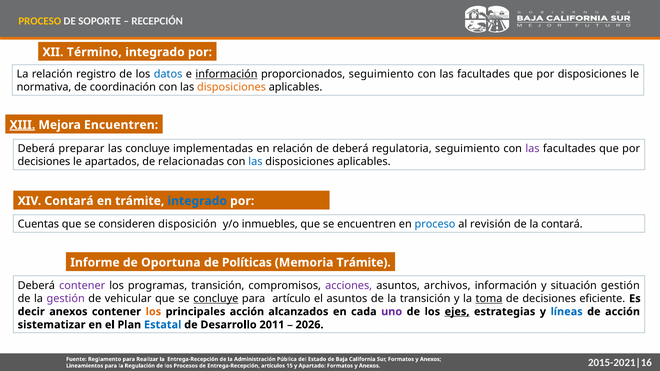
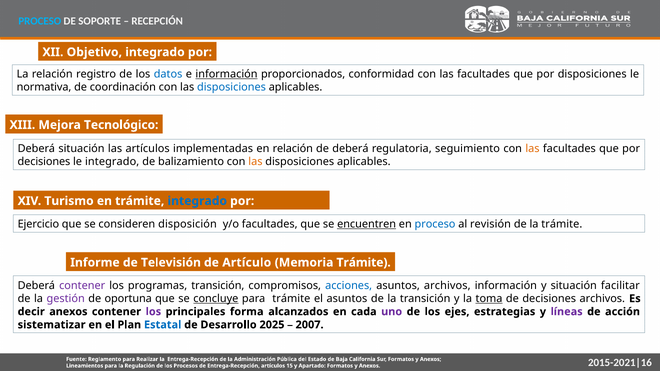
PROCESO colour: yellow -> light blue (40, 21)
Término: Término -> Objetivo (94, 52)
proporcionados seguimiento: seguimiento -> conformidad (381, 74)
disposiciones colour: orange -> blue (232, 87)
XIII underline: present -> none (22, 125)
Mejora Encuentren: Encuentren -> Tecnológico (121, 125)
Deberá preparar: preparar -> situación (82, 149)
las concluye: concluye -> artículos (148, 149)
las colour: purple -> orange (532, 149)
le apartados: apartados -> integrado (112, 162)
relacionadas: relacionadas -> balizamiento (191, 162)
las colour: blue -> orange (255, 162)
XIV Contará: Contará -> Turismo (69, 201)
Cuentas: Cuentas -> Ejercicio (38, 224)
y/o inmuebles: inmuebles -> facultades (270, 224)
encuentren underline: none -> present (367, 224)
la contará: contará -> trámite (562, 224)
Oportuna: Oportuna -> Televisión (171, 263)
Políticas: Políticas -> Artículo (247, 263)
acciones colour: purple -> blue (349, 286)
situación gestión: gestión -> facilitar (620, 286)
vehicular: vehicular -> oportuna (128, 299)
para artículo: artículo -> trámite (291, 299)
decisiones eficiente: eficiente -> archivos (602, 299)
los colour: orange -> purple (153, 312)
principales acción: acción -> forma (247, 312)
ejes underline: present -> none (457, 312)
líneas colour: blue -> purple (567, 312)
2011: 2011 -> 2025 (272, 325)
2026: 2026 -> 2007 (310, 325)
